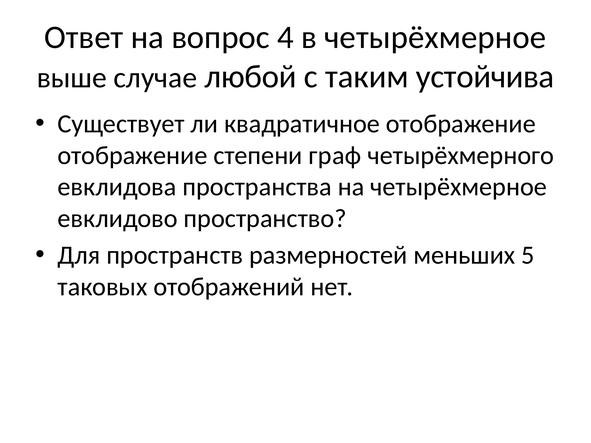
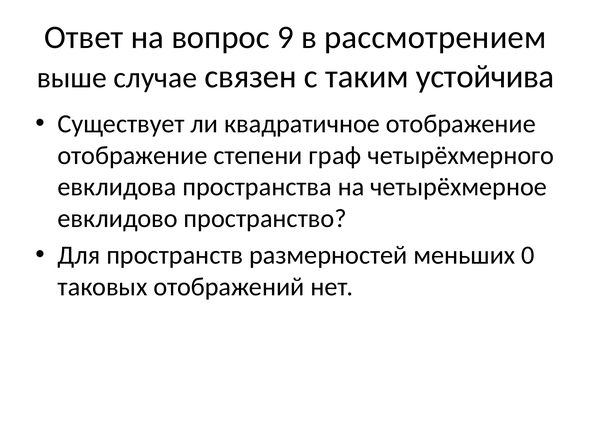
4: 4 -> 9 (285, 37)
в четырёхмерное: четырёхмерное -> рассмотрением (435, 37)
любой: любой -> связен (251, 77)
5: 5 -> 0 (528, 255)
